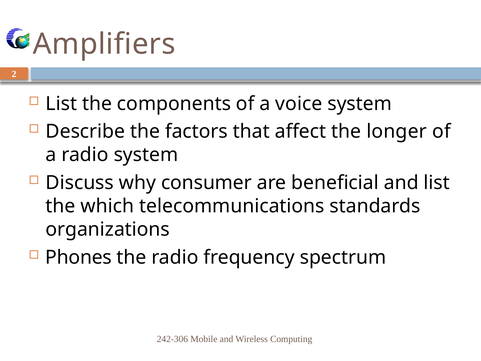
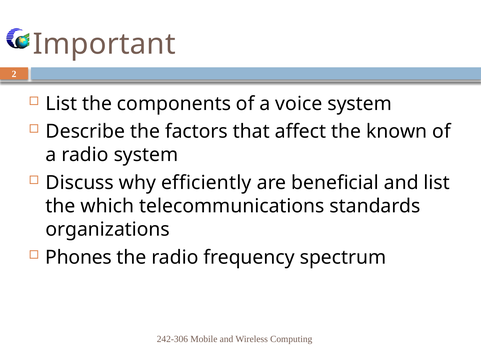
Amplifiers: Amplifiers -> Important (104, 44)
longer: longer -> known (397, 131)
consumer: consumer -> efficiently (206, 183)
